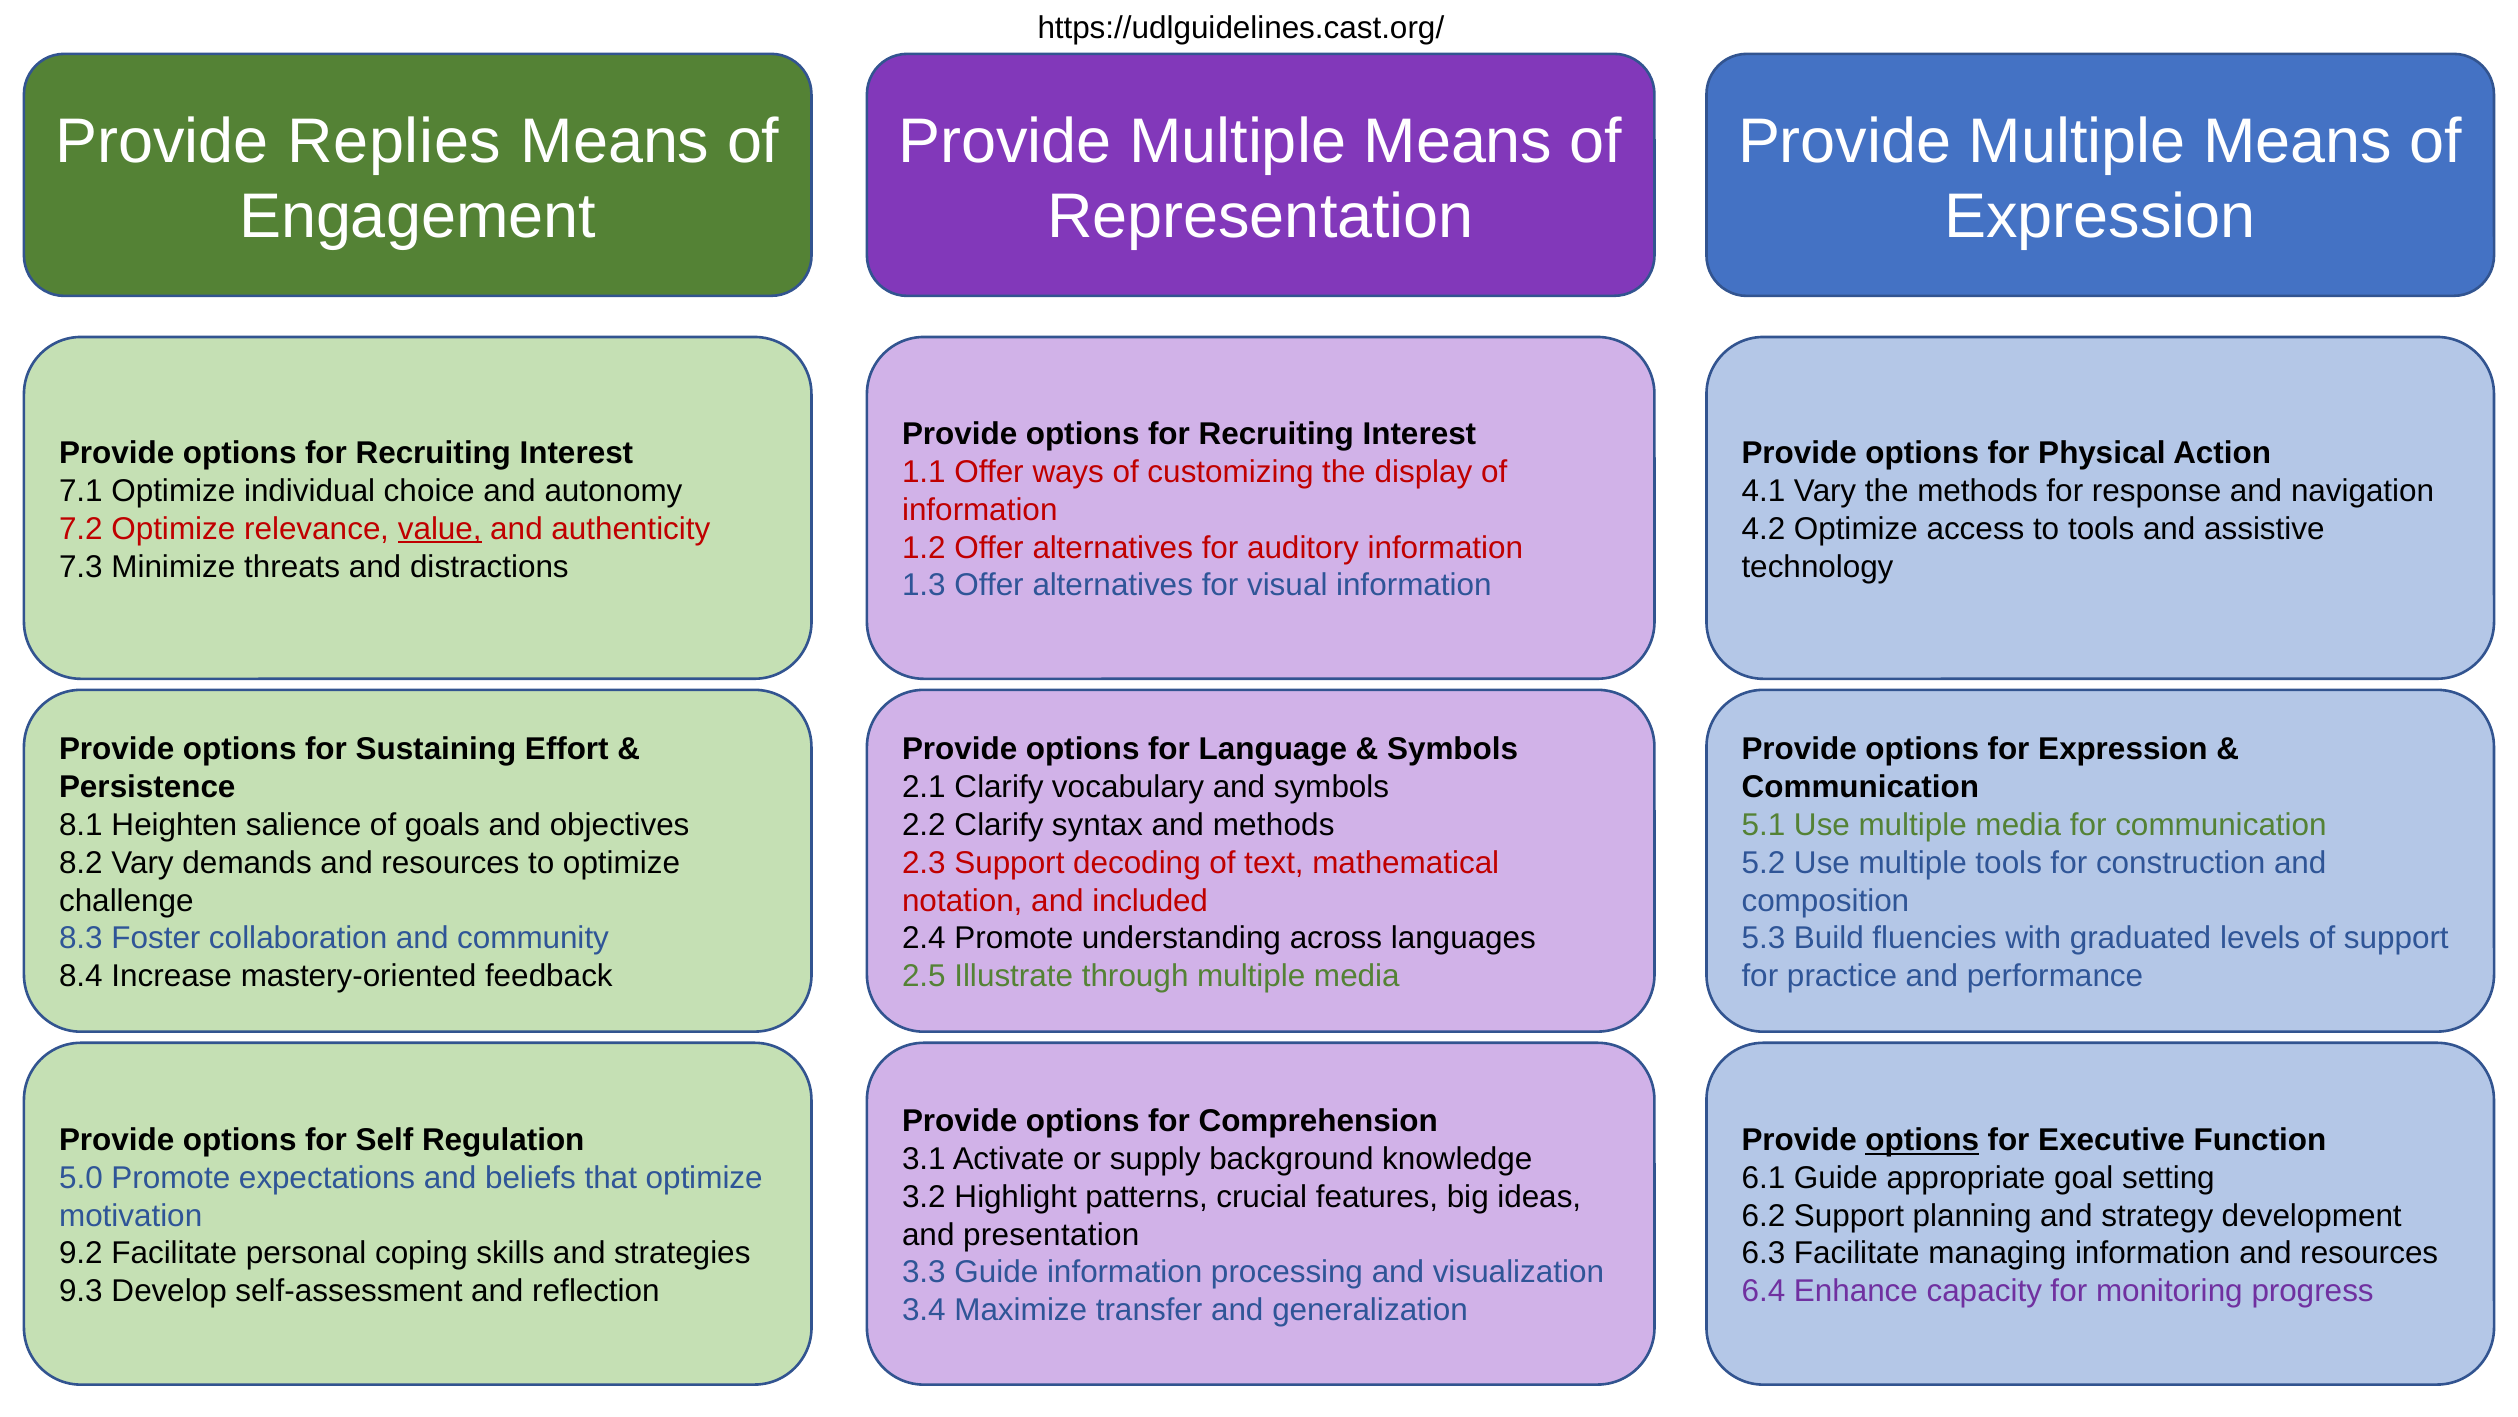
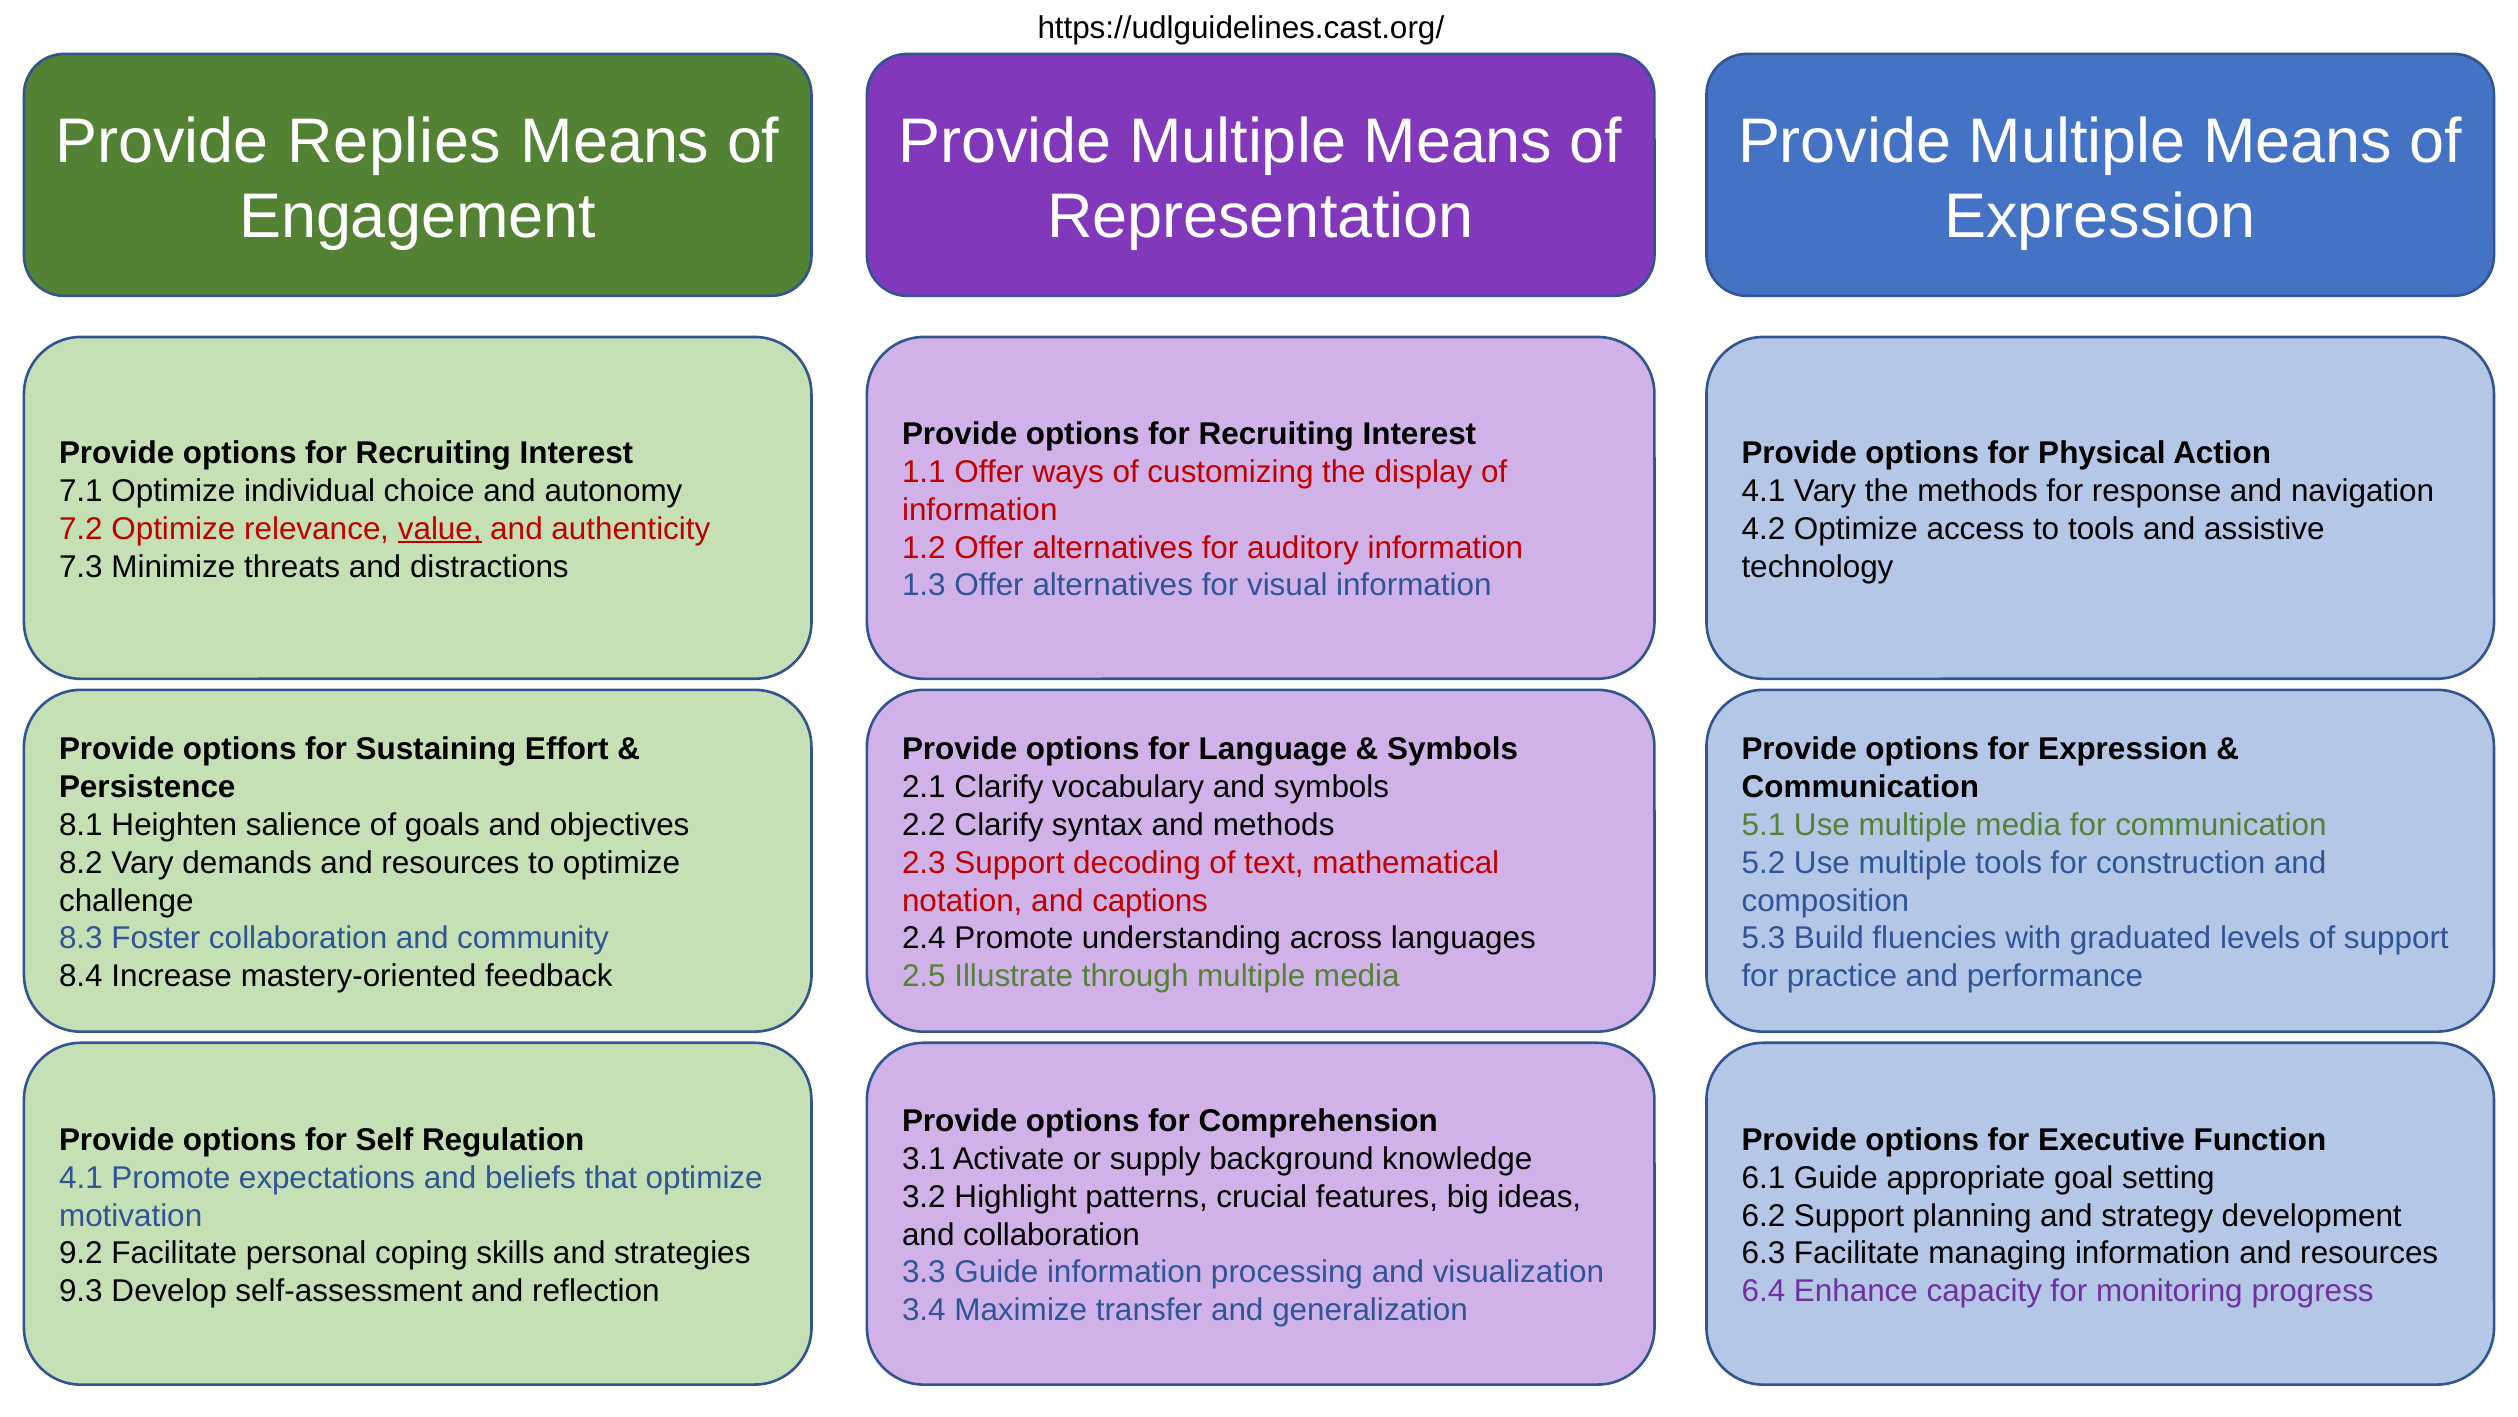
included: included -> captions (1150, 900)
options underline: present -> none (1922, 1140)
5.0: 5.0 -> 4.1 (81, 1178)
and presentation: presentation -> collaboration (1051, 1234)
